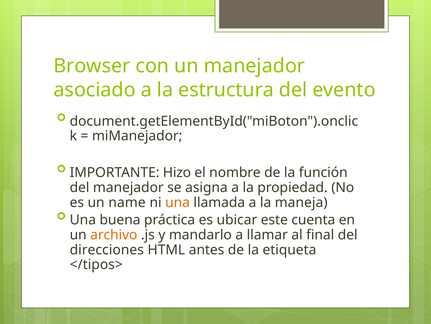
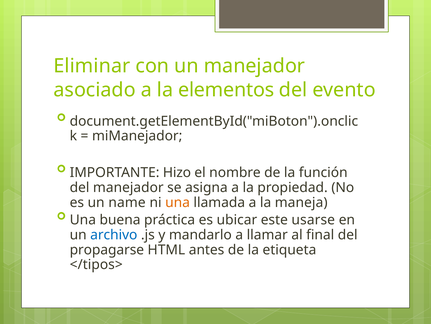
Browser: Browser -> Eliminar (92, 66)
estructura: estructura -> elementos (226, 90)
cuenta: cuenta -> usarse (313, 219)
archivo colour: orange -> blue (114, 234)
direcciones: direcciones -> propagarse (107, 249)
